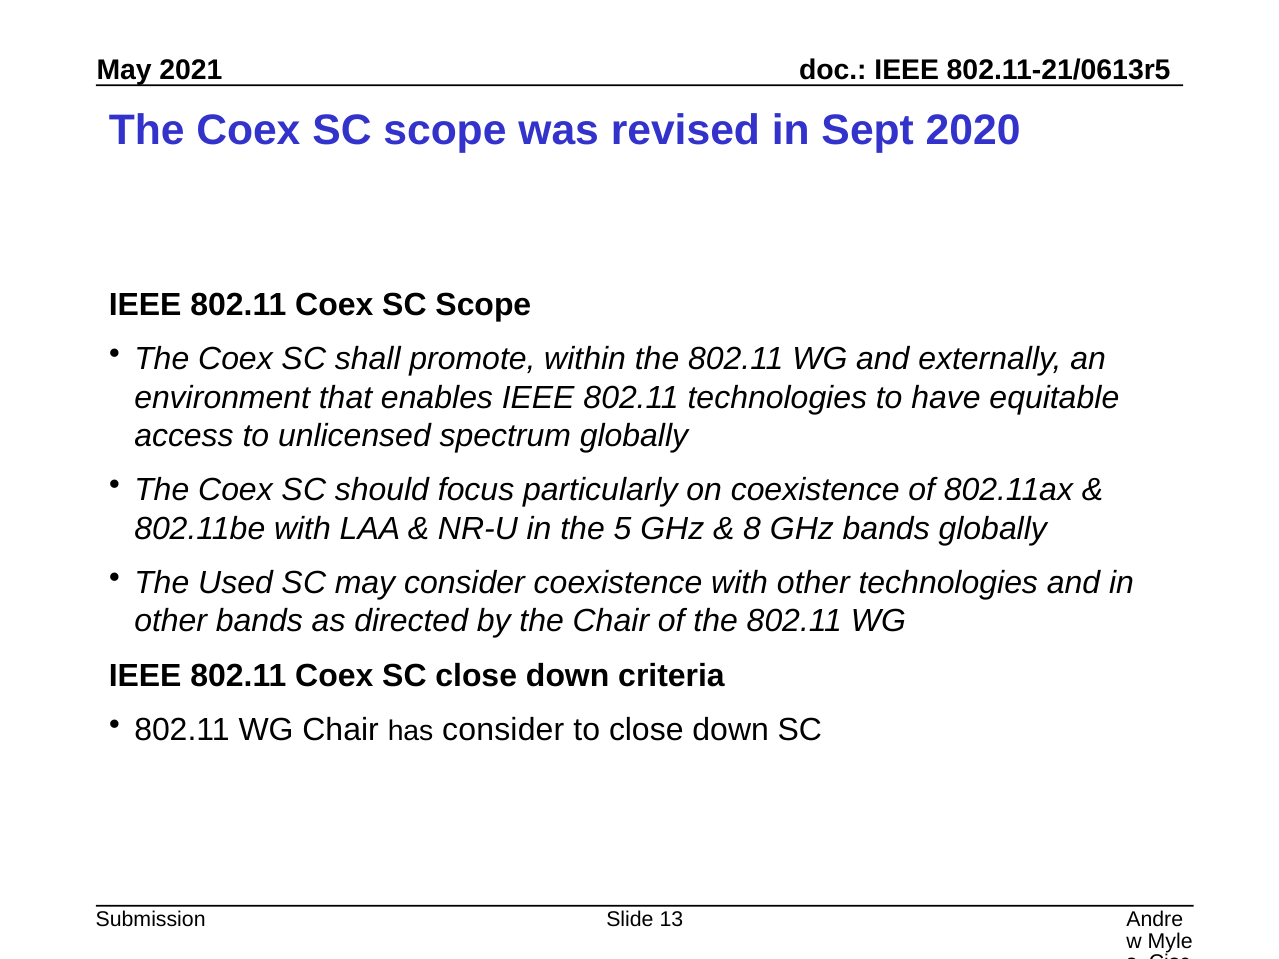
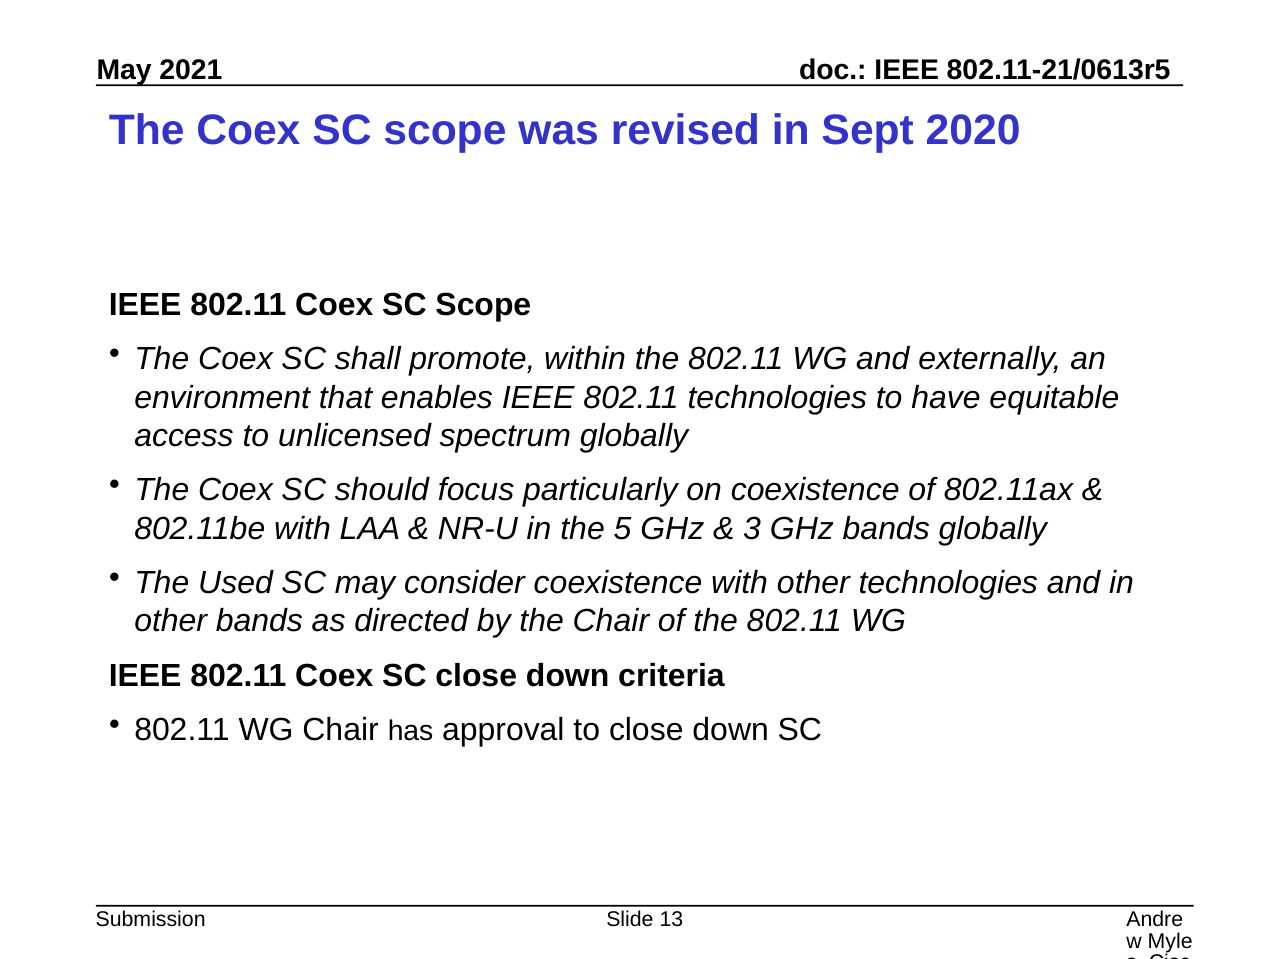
8: 8 -> 3 (752, 529)
has consider: consider -> approval (503, 730)
